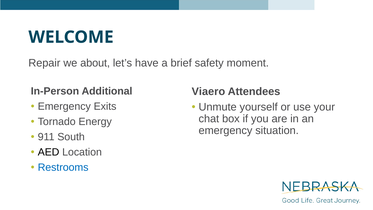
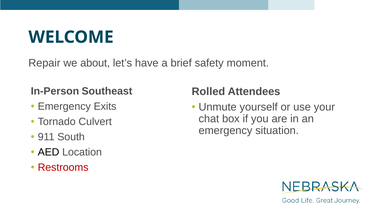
Additional: Additional -> Southeast (107, 91)
Viaero: Viaero -> Rolled (208, 91)
Energy: Energy -> Culvert (95, 122)
Restrooms colour: blue -> red (63, 167)
